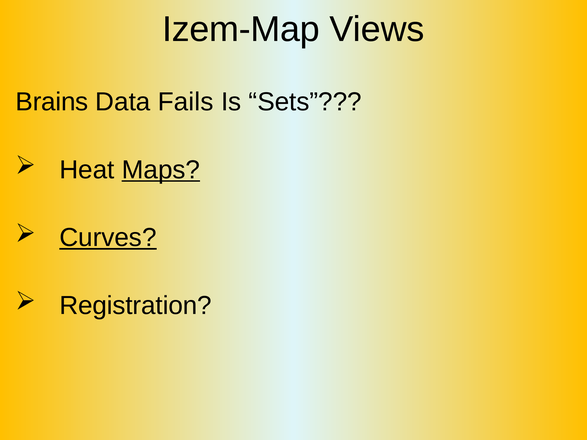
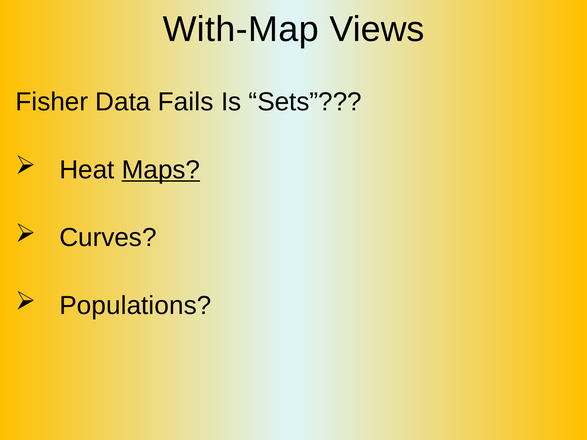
Izem-Map: Izem-Map -> With-Map (241, 29)
Brains: Brains -> Fisher (52, 102)
Curves underline: present -> none (108, 238)
Registration: Registration -> Populations (135, 306)
